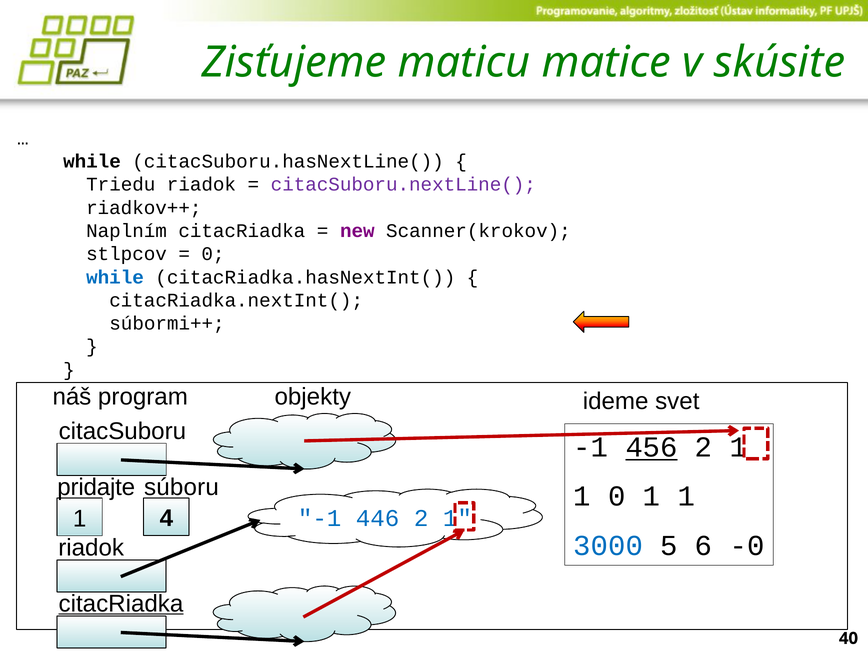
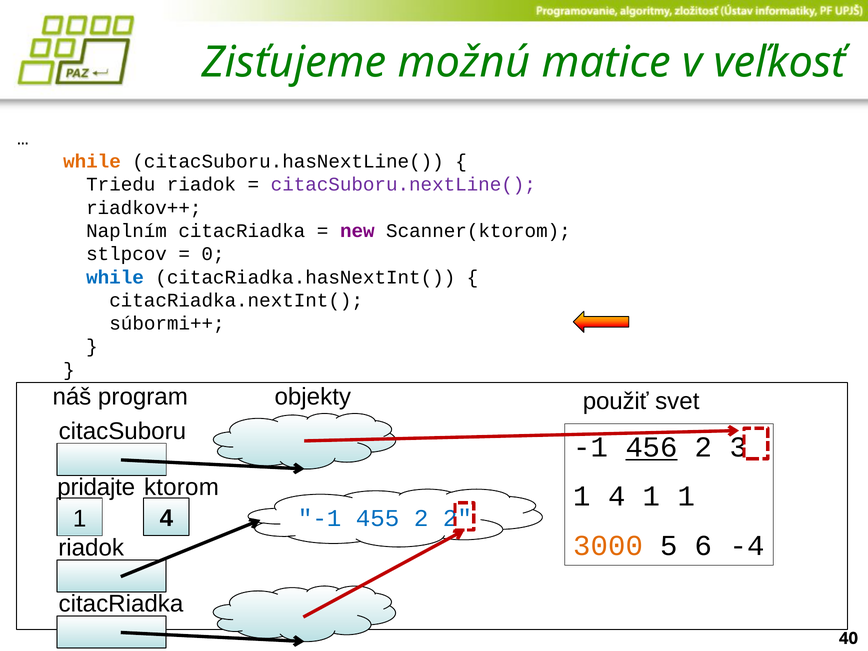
maticu: maticu -> možnú (464, 62)
skúsite: skúsite -> veľkosť (780, 62)
while colour: black -> orange (92, 161)
Scanner(krokov: Scanner(krokov -> Scanner(ktorom (478, 231)
ideme: ideme -> použiť (616, 401)
1: 1 -> 3 (738, 447)
súboru: súboru -> ktorom (181, 487)
1 0: 0 -> 4 (617, 496)
446: 446 -> 455 (378, 518)
1: 1 -> 2 (457, 518)
3000 colour: blue -> orange (608, 546)
-0: -0 -> -4 (747, 546)
citacRiadka underline: present -> none (121, 604)
